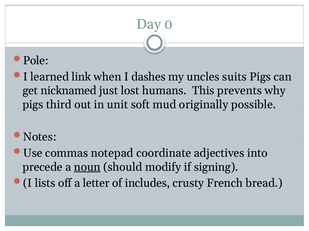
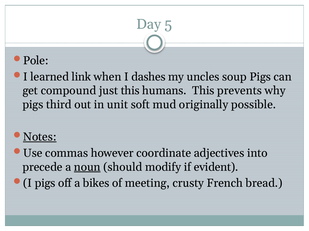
0: 0 -> 5 (168, 24)
suits: suits -> soup (234, 77)
nicknamed: nicknamed -> compound (68, 91)
just lost: lost -> this (130, 91)
Notes underline: none -> present (40, 137)
notepad: notepad -> however (112, 154)
signing: signing -> evident (216, 168)
I lists: lists -> pigs (45, 184)
letter: letter -> bikes (96, 184)
includes: includes -> meeting (147, 184)
